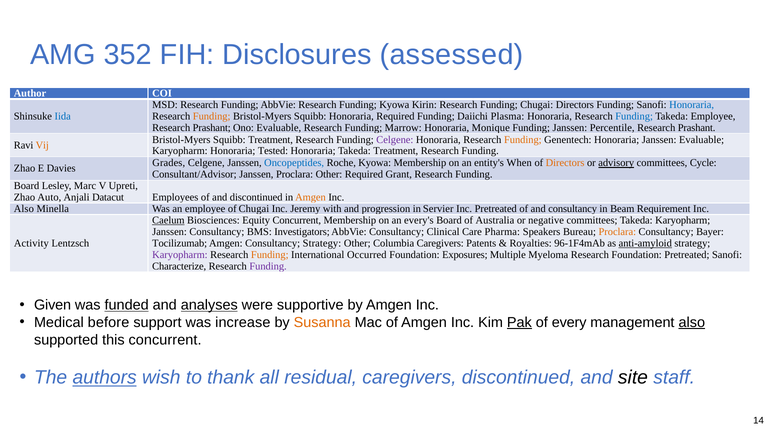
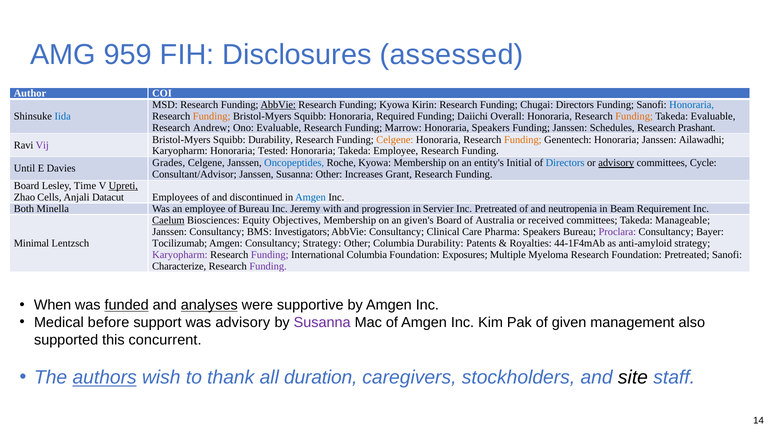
352: 352 -> 959 (128, 55)
AbbVie underline: none -> present (278, 105)
Plasma: Plasma -> Overall (508, 116)
Funding colour: blue -> orange (634, 116)
Takeda Employee: Employee -> Evaluable (713, 116)
Prashant: Prashant -> Andrew (212, 128)
Honoraria Monique: Monique -> Speakers (491, 128)
Percentile: Percentile -> Schedules (612, 128)
Squibb Treatment: Treatment -> Durability (271, 140)
Celgene colour: purple -> orange (395, 140)
Janssen Evaluable: Evaluable -> Ailawadhi (702, 140)
Vij colour: orange -> purple (42, 145)
Takeda Treatment: Treatment -> Employee (396, 151)
When: When -> Initial (519, 163)
Directors colour: orange -> blue (565, 163)
Zhao: Zhao -> Until (25, 169)
Janssen Proclara: Proclara -> Susanna (295, 175)
Other Required: Required -> Increases (364, 175)
Marc: Marc -> Time (85, 186)
Upreti underline: none -> present (123, 186)
Auto: Auto -> Cells (49, 197)
Amgen colour: orange -> blue (310, 197)
Also: Also -> Both (24, 209)
of Chugai: Chugai -> Bureau (254, 209)
and consultancy: consultancy -> neutropenia (573, 209)
Equity Concurrent: Concurrent -> Objectives (297, 220)
every's: every's -> given's (419, 220)
negative: negative -> received (546, 220)
Takeda Karyopharm: Karyopharm -> Manageable (683, 220)
Proclara colour: orange -> purple (617, 232)
Activity: Activity -> Minimal (31, 243)
Columbia Caregivers: Caregivers -> Durability (440, 243)
96-1F4mAb: 96-1F4mAb -> 44-1F4mAb (580, 243)
anti-amyloid underline: present -> none (645, 243)
Funding colour: orange -> purple (270, 255)
International Occurred: Occurred -> Columbia (367, 255)
Given: Given -> When (53, 305)
was increase: increase -> advisory (243, 323)
Susanna colour: orange -> purple (322, 323)
Pak underline: present -> none (519, 323)
every: every -> given (569, 323)
also underline: present -> none (692, 323)
residual: residual -> duration (321, 378)
caregivers discontinued: discontinued -> stockholders (518, 378)
